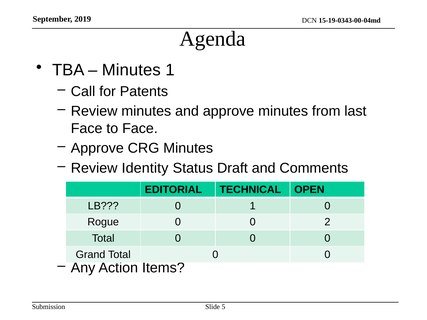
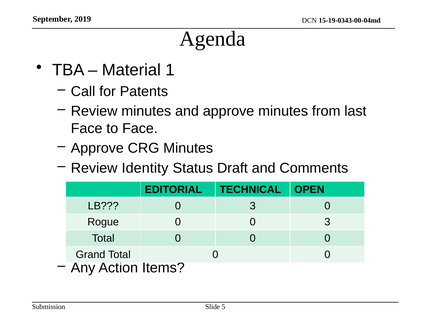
Minutes: Minutes -> Material (131, 70)
LB 0 1: 1 -> 3 (253, 206)
0 0 2: 2 -> 3 (327, 222)
